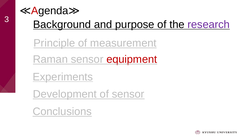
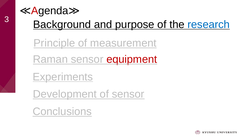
research colour: purple -> blue (209, 24)
